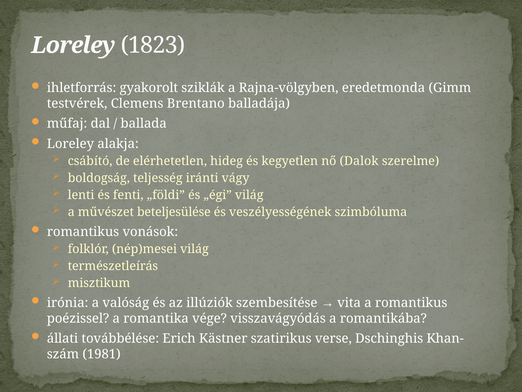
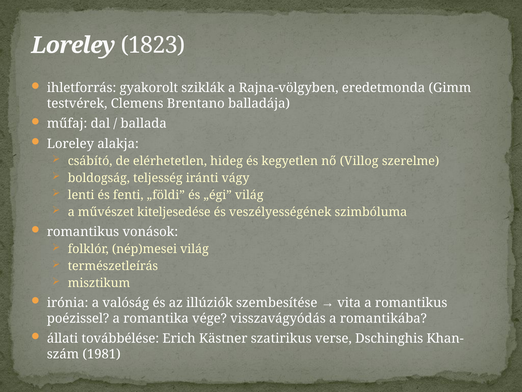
Dalok: Dalok -> Villog (359, 161)
beteljesülése: beteljesülése -> kiteljesedése (174, 212)
